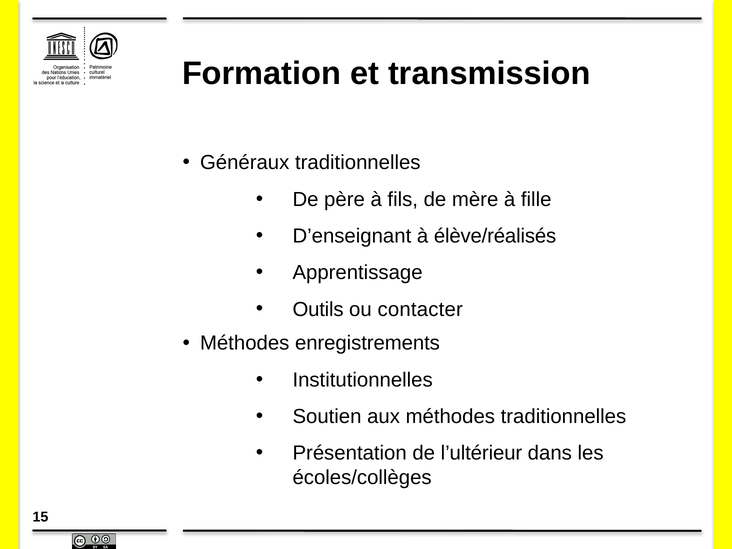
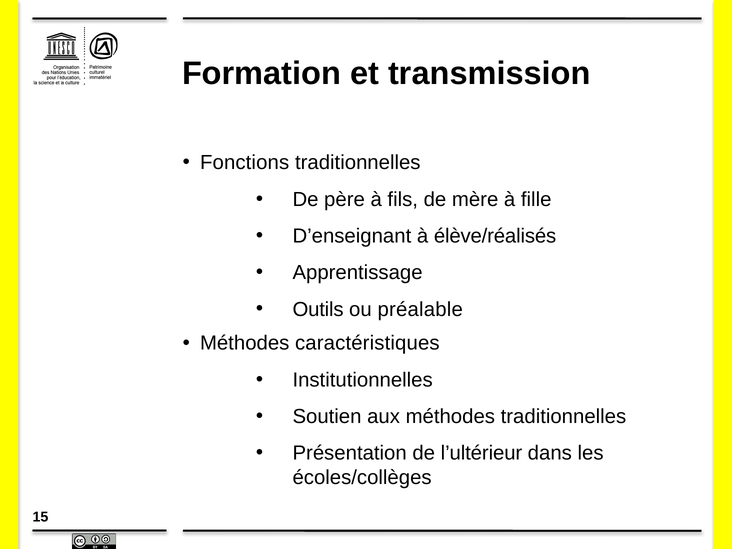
Généraux: Généraux -> Fonctions (245, 163)
contacter: contacter -> préalable (420, 309)
enregistrements: enregistrements -> caractéristiques (367, 343)
